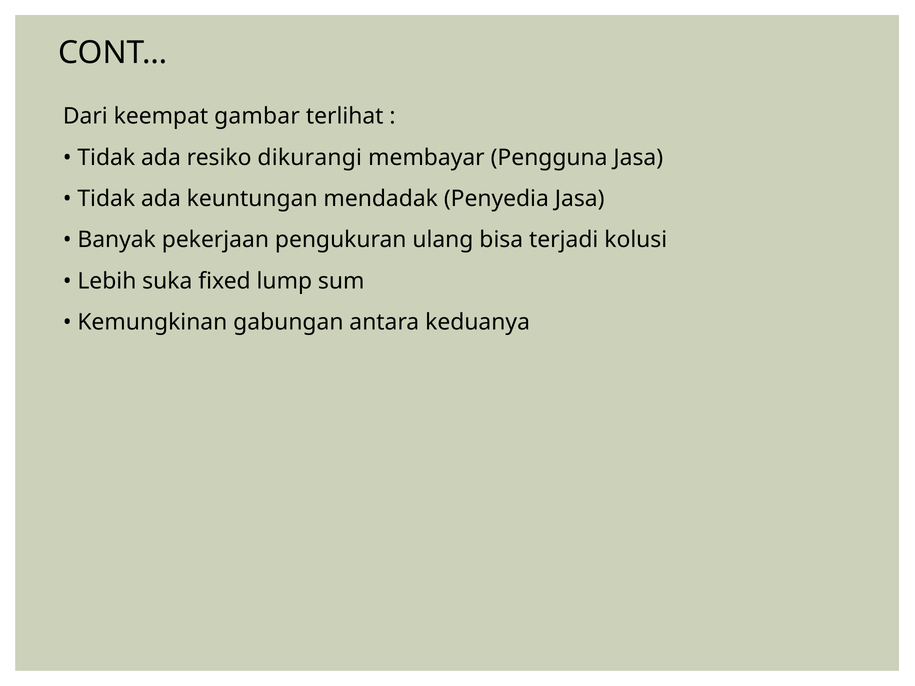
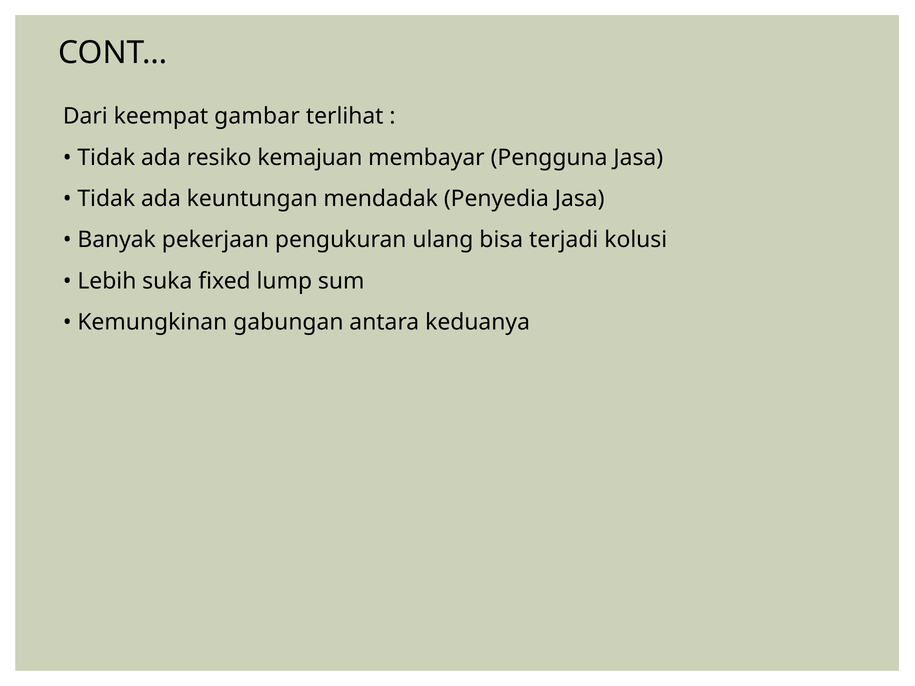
dikurangi: dikurangi -> kemajuan (310, 158)
